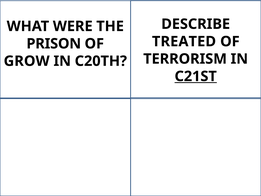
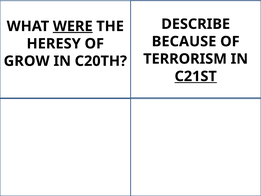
WERE underline: none -> present (73, 26)
TREATED: TREATED -> BECAUSE (184, 41)
PRISON: PRISON -> HERESY (54, 44)
